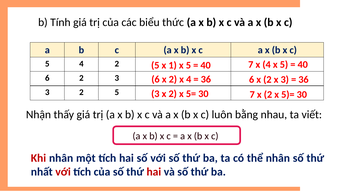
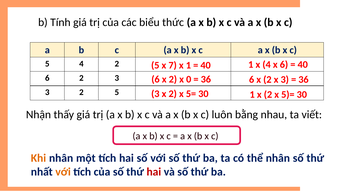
1: 1 -> 7 (173, 65)
5: 5 -> 1 (188, 65)
40 7: 7 -> 1 (251, 65)
4 x 5: 5 -> 6 (284, 65)
2 x 4: 4 -> 0 (189, 79)
30 7: 7 -> 1 (252, 95)
Khi colour: red -> orange (38, 158)
với colour: red -> orange (63, 172)
